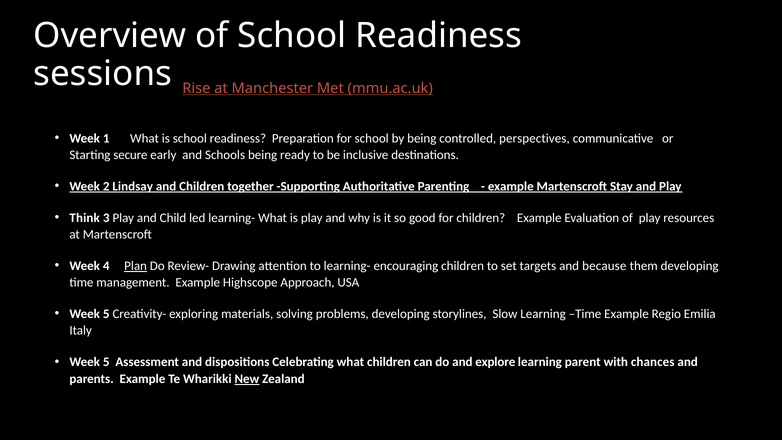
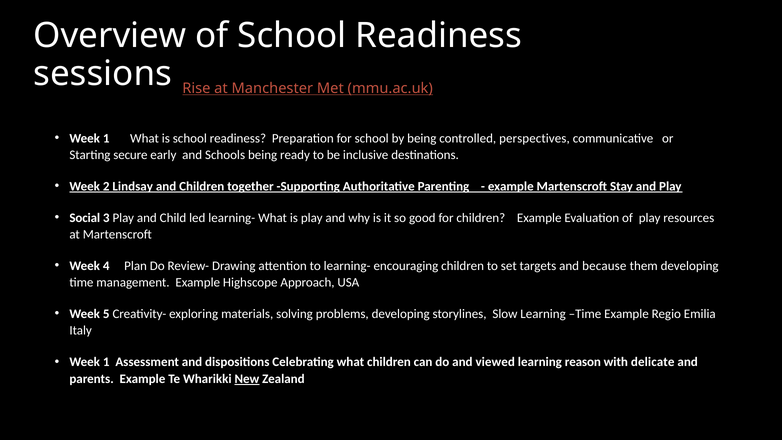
Think: Think -> Social (85, 218)
Plan underline: present -> none (136, 266)
5: 5 -> 1 (106, 362)
explore: explore -> viewed (495, 362)
parent: parent -> reason (583, 362)
chances: chances -> delicate (653, 362)
